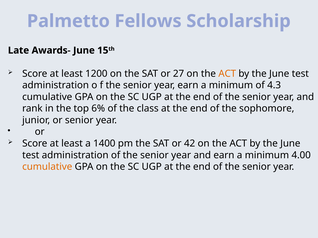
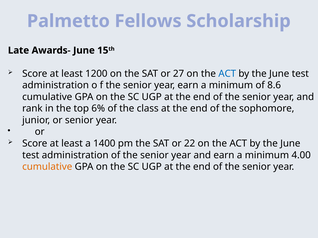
ACT colour: orange -> blue (227, 74)
4.3: 4.3 -> 8.6 (274, 85)
42: 42 -> 22 (190, 144)
